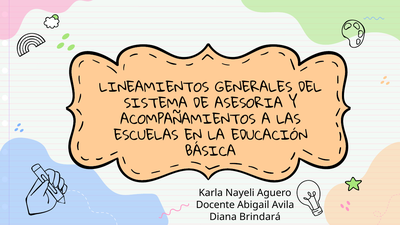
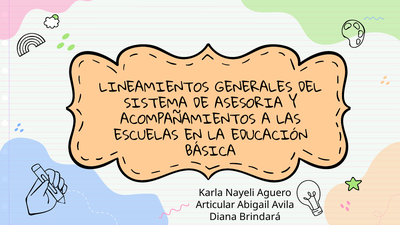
Docente: Docente -> Articular (215, 205)
